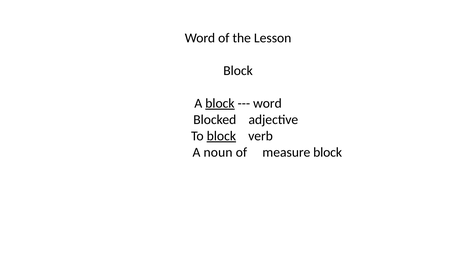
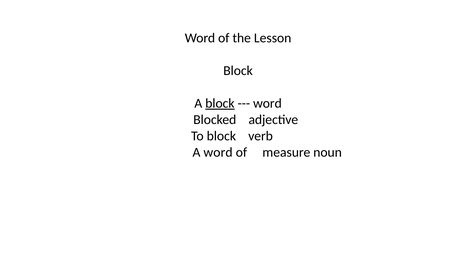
block underline: present -> none (221, 136)
A noun: noun -> word (218, 152)
measure block: block -> noun (328, 152)
